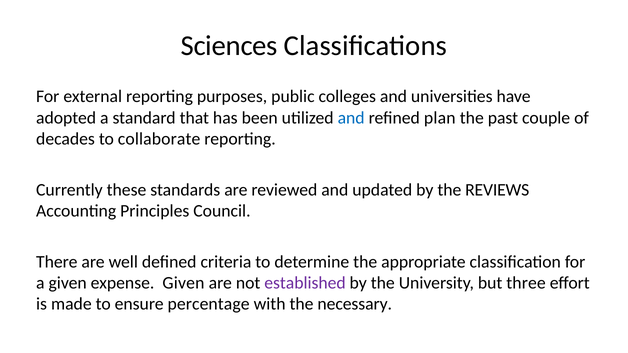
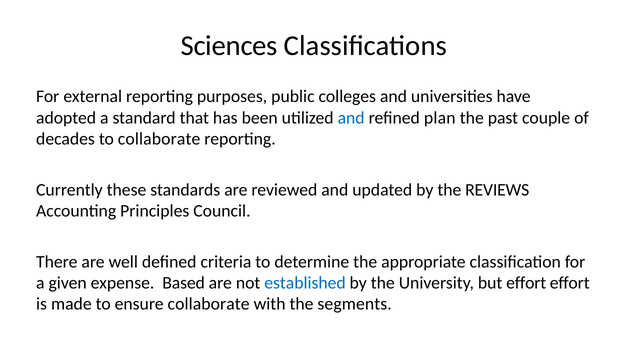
expense Given: Given -> Based (184, 283)
established colour: purple -> blue (305, 283)
but three: three -> effort (526, 283)
ensure percentage: percentage -> collaborate (209, 304)
necessary: necessary -> segments (355, 304)
